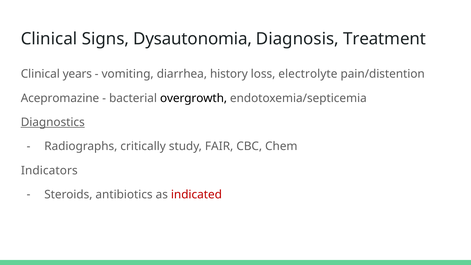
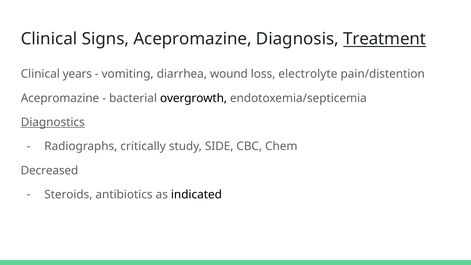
Signs Dysautonomia: Dysautonomia -> Acepromazine (193, 39)
Treatment underline: none -> present (385, 39)
history: history -> wound (229, 74)
FAIR: FAIR -> SIDE (219, 146)
Indicators: Indicators -> Decreased (49, 170)
indicated colour: red -> black (196, 195)
